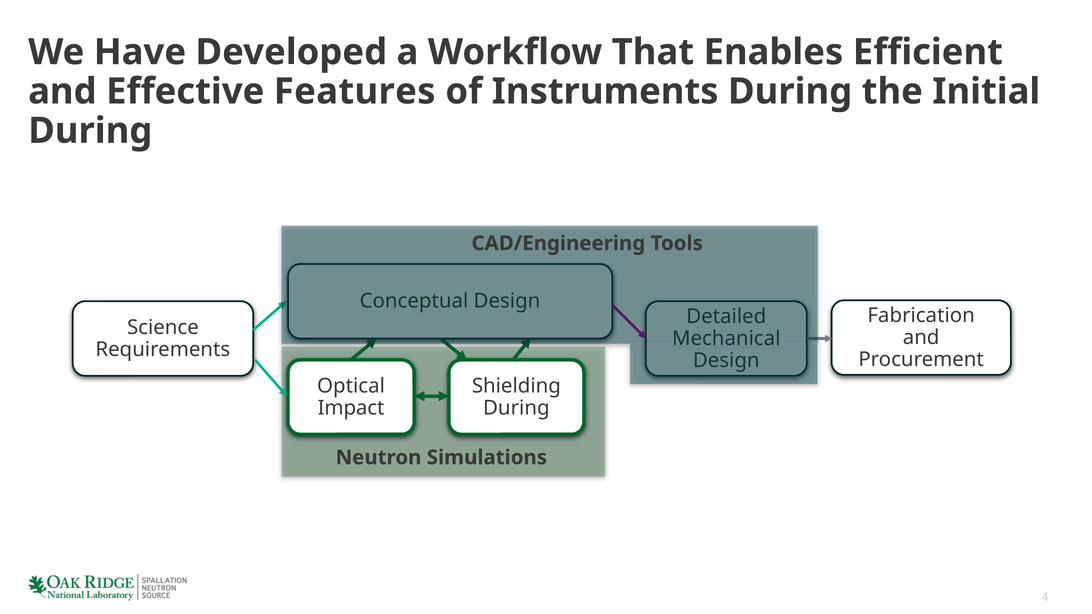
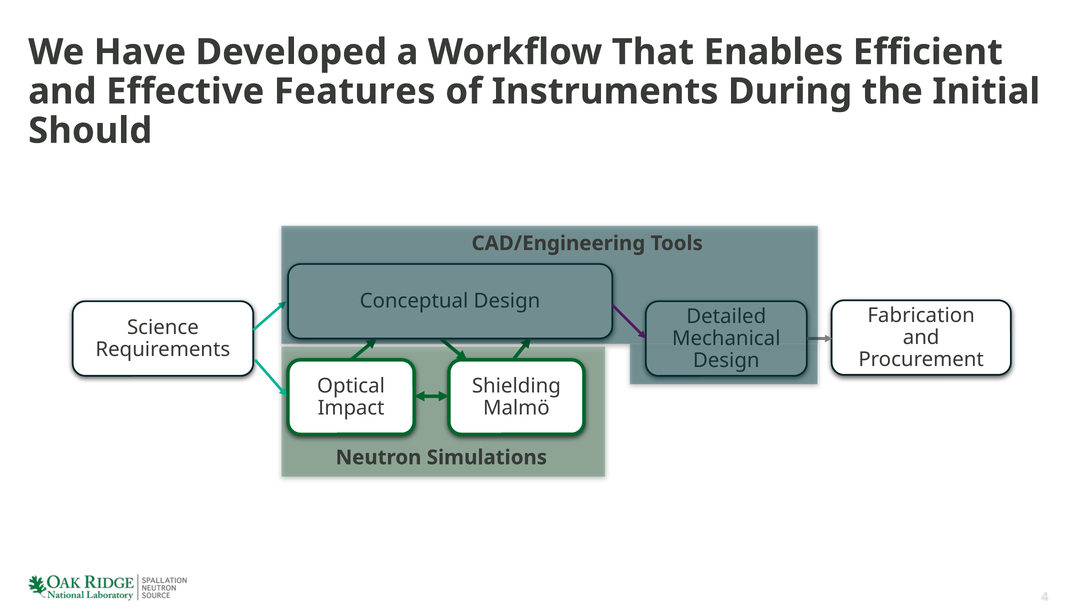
During: During -> Should (90, 131)
During: During -> Malmö (516, 408)
